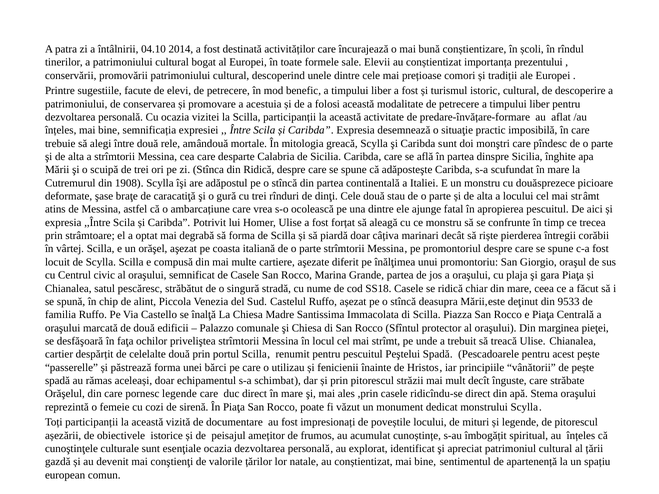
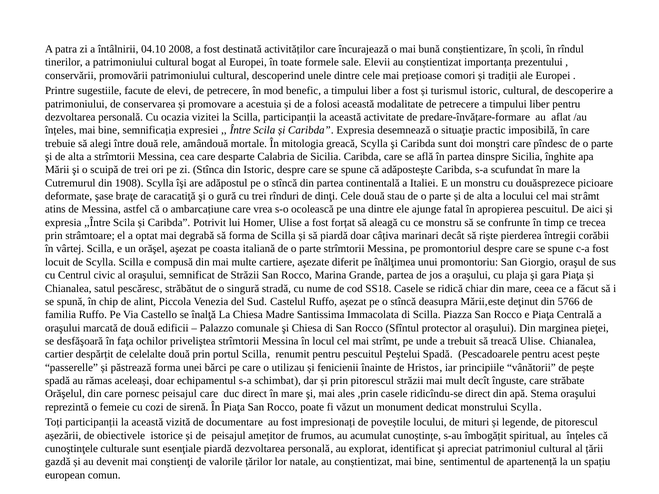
2014: 2014 -> 2008 (181, 49)
din Ridică: Ridică -> Istoric (259, 170)
de Casele: Casele -> Străzii (245, 275)
9533: 9533 -> 5766 (569, 302)
pornesc legende: legende -> peisajul (179, 394)
esenţiale ocazia: ocazia -> piardă (218, 449)
